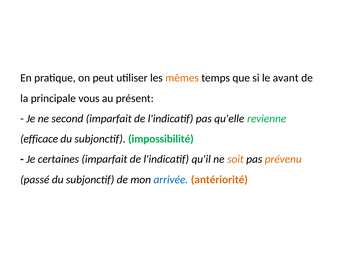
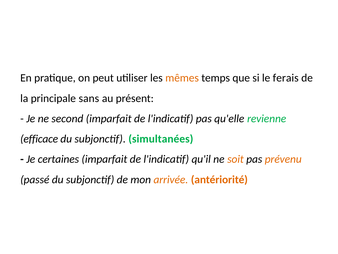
avant: avant -> ferais (286, 78)
vous: vous -> sans (89, 98)
impossibilité: impossibilité -> simultanées (161, 139)
arrivée colour: blue -> orange (171, 179)
